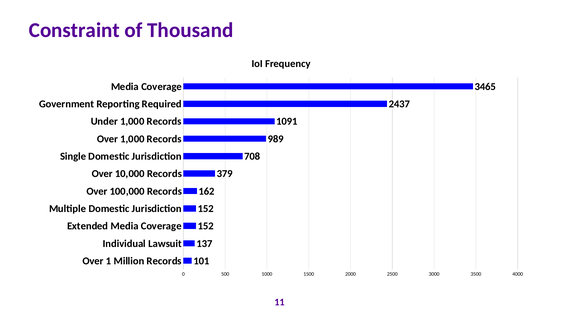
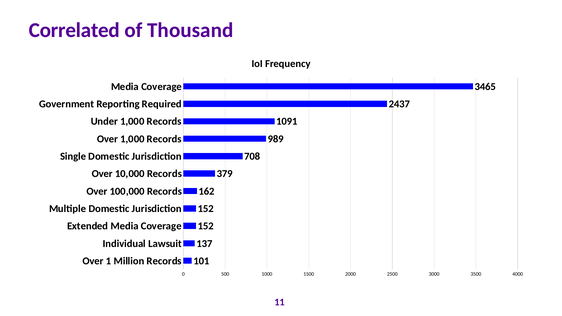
Constraint: Constraint -> Correlated (74, 30)
